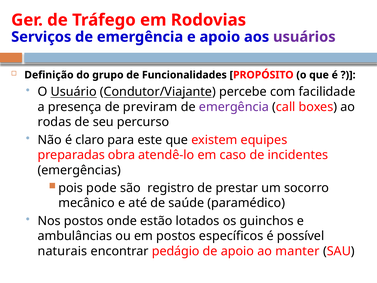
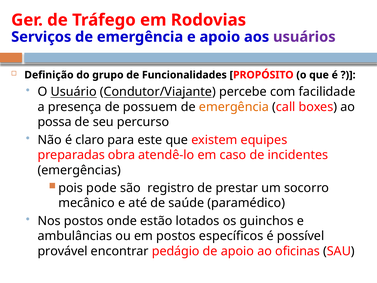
previram: previram -> possuem (150, 107)
emergência colour: purple -> orange (234, 107)
rodas: rodas -> possa (55, 122)
naturais: naturais -> provável (63, 251)
manter: manter -> oficinas (298, 251)
